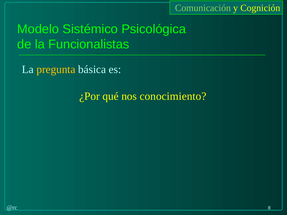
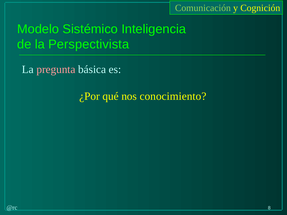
Psicológica: Psicológica -> Inteligencia (154, 29)
Funcionalistas: Funcionalistas -> Perspectivista (89, 44)
pregunta colour: yellow -> pink (56, 70)
